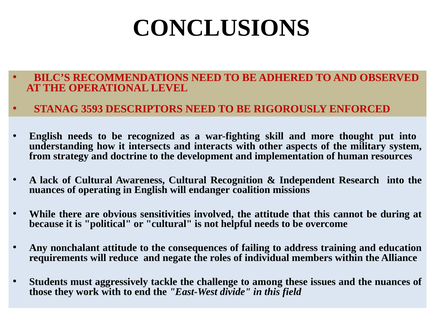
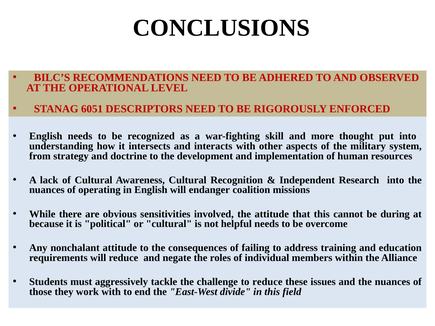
3593: 3593 -> 6051 (92, 109)
to among: among -> reduce (267, 282)
